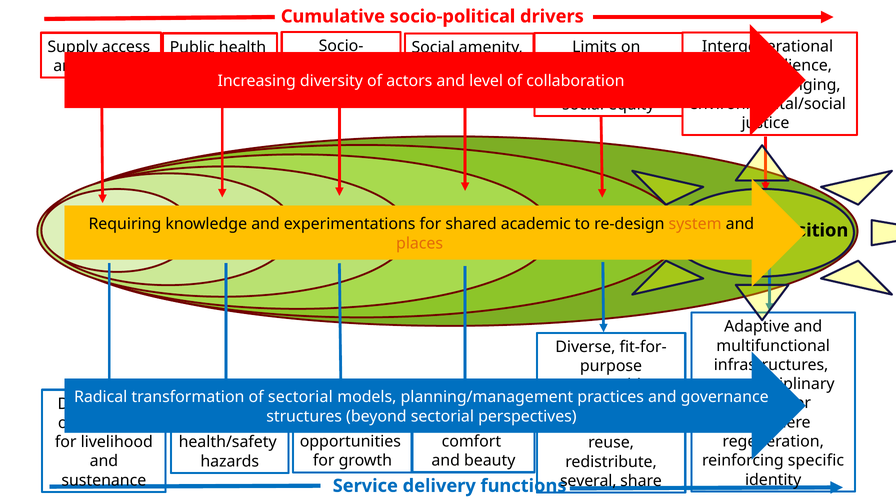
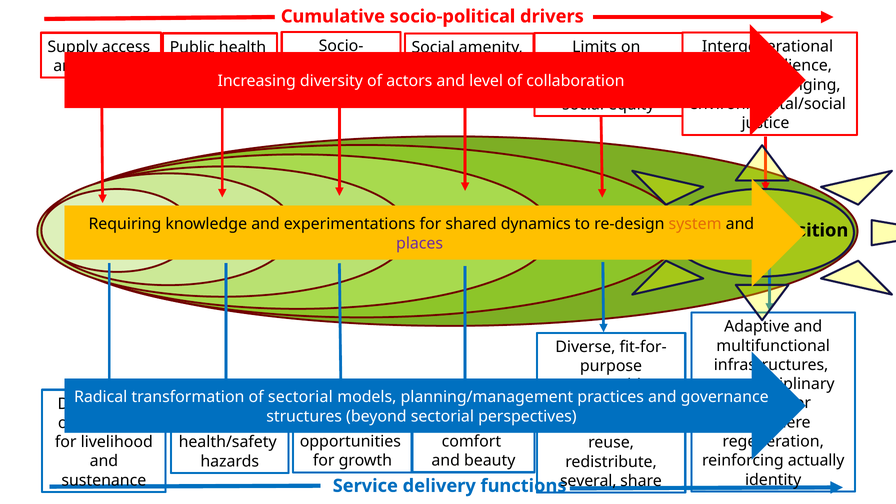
academic: academic -> dynamics (536, 224)
places colour: orange -> purple (420, 243)
specific: specific -> actually (816, 461)
